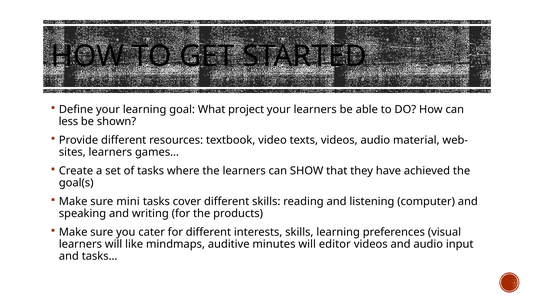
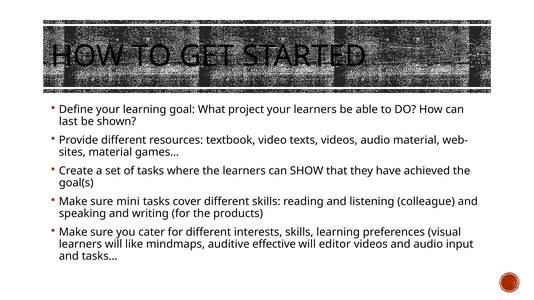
less: less -> last (68, 122)
learners: learners -> material (110, 152)
computer: computer -> colleague (426, 202)
minutes: minutes -> effective (274, 245)
